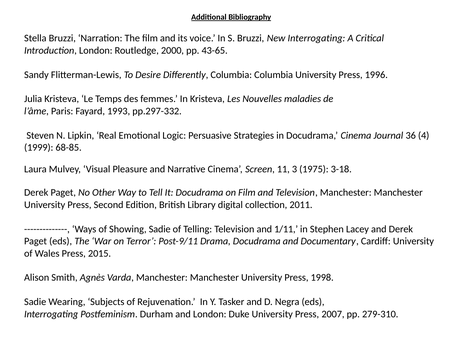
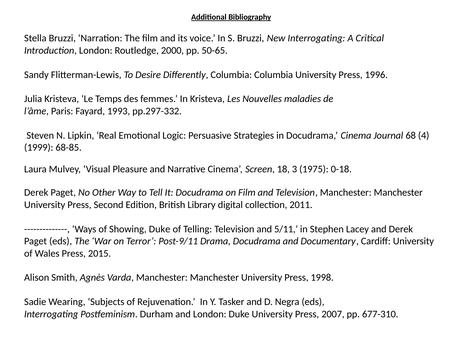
43-65: 43-65 -> 50-65 (215, 50)
36: 36 -> 68 (411, 135)
11: 11 -> 18 (283, 169)
3-18: 3-18 -> 0-18 (341, 169)
Showing Sadie: Sadie -> Duke (160, 229)
1/11: 1/11 -> 5/11 (286, 229)
279-310: 279-310 -> 677-310 (380, 313)
